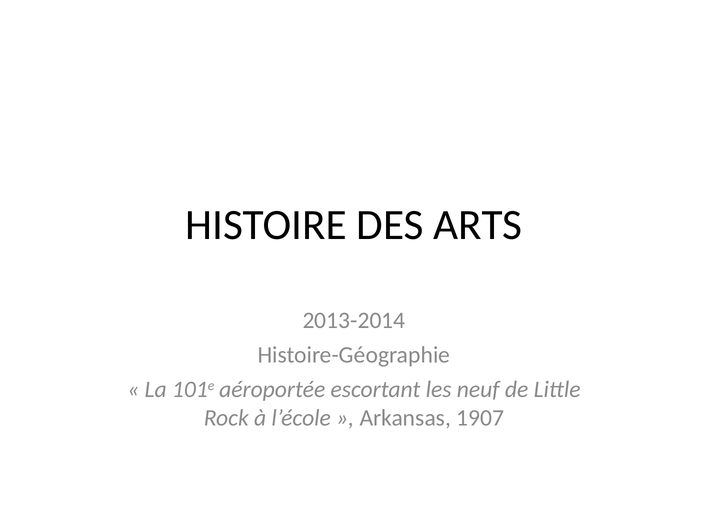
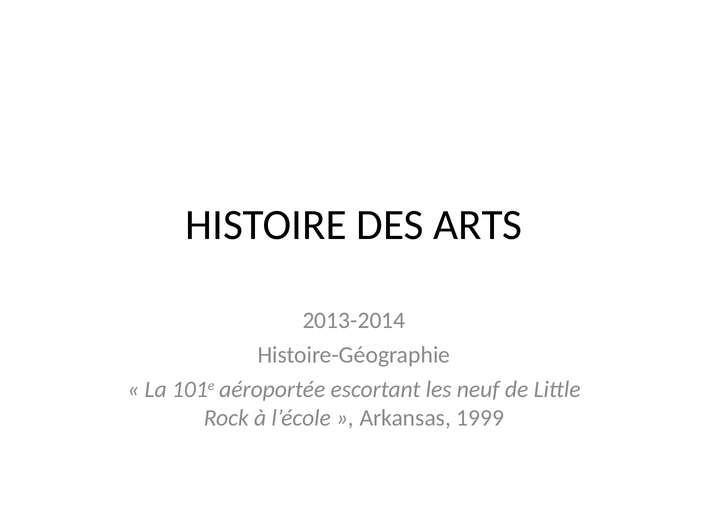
1907: 1907 -> 1999 (480, 418)
